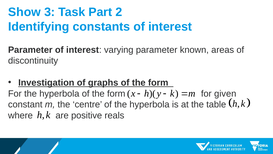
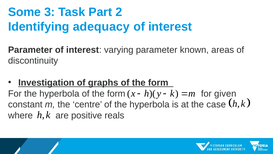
Show: Show -> Some (25, 12)
constants: constants -> adequacy (101, 27)
table: table -> case (216, 104)
